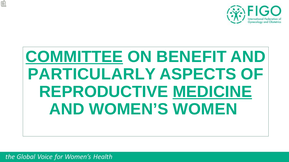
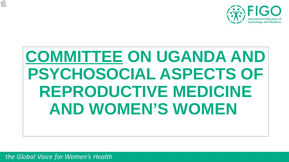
BENEFIT: BENEFIT -> UGANDA (192, 57)
PARTICULARLY: PARTICULARLY -> PSYCHOSOCIAL (92, 74)
MEDICINE underline: present -> none (212, 92)
